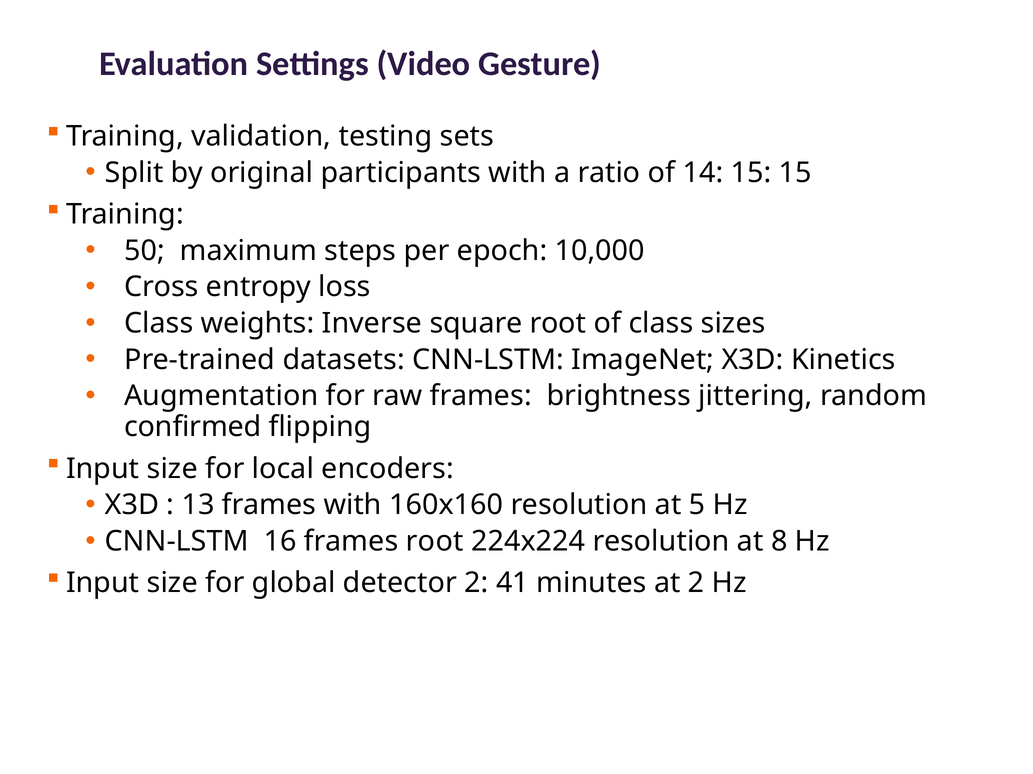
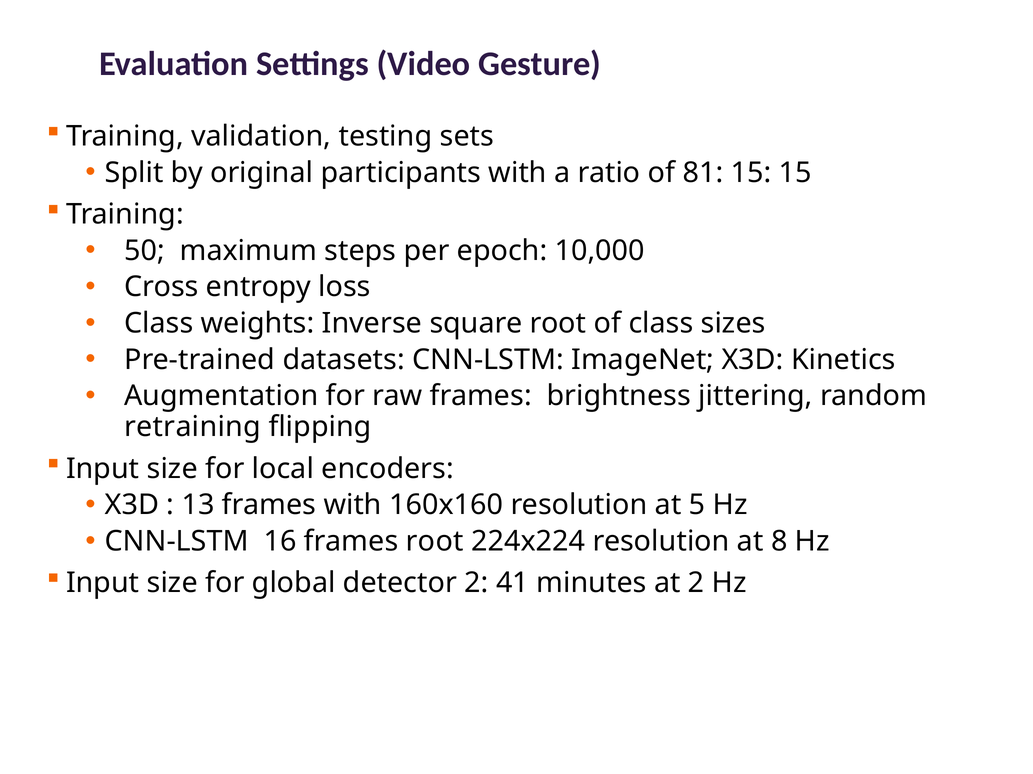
14: 14 -> 81 (703, 173)
confirmed: confirmed -> retraining (193, 427)
